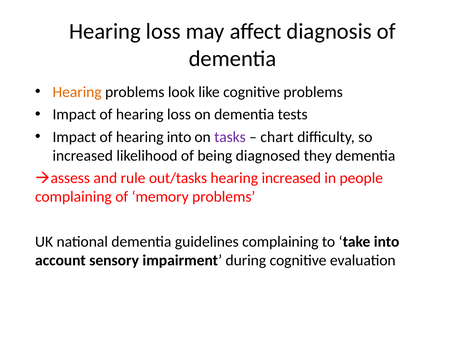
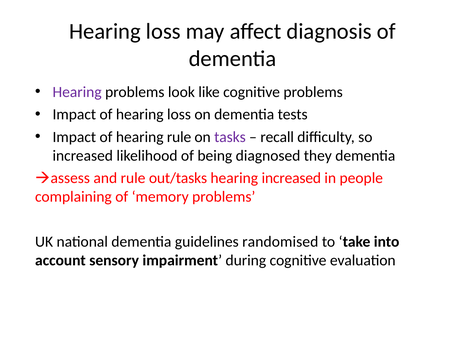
Hearing colour: orange -> purple (77, 92)
hearing into: into -> rule (179, 137)
chart: chart -> recall (277, 137)
guidelines complaining: complaining -> randomised (280, 241)
